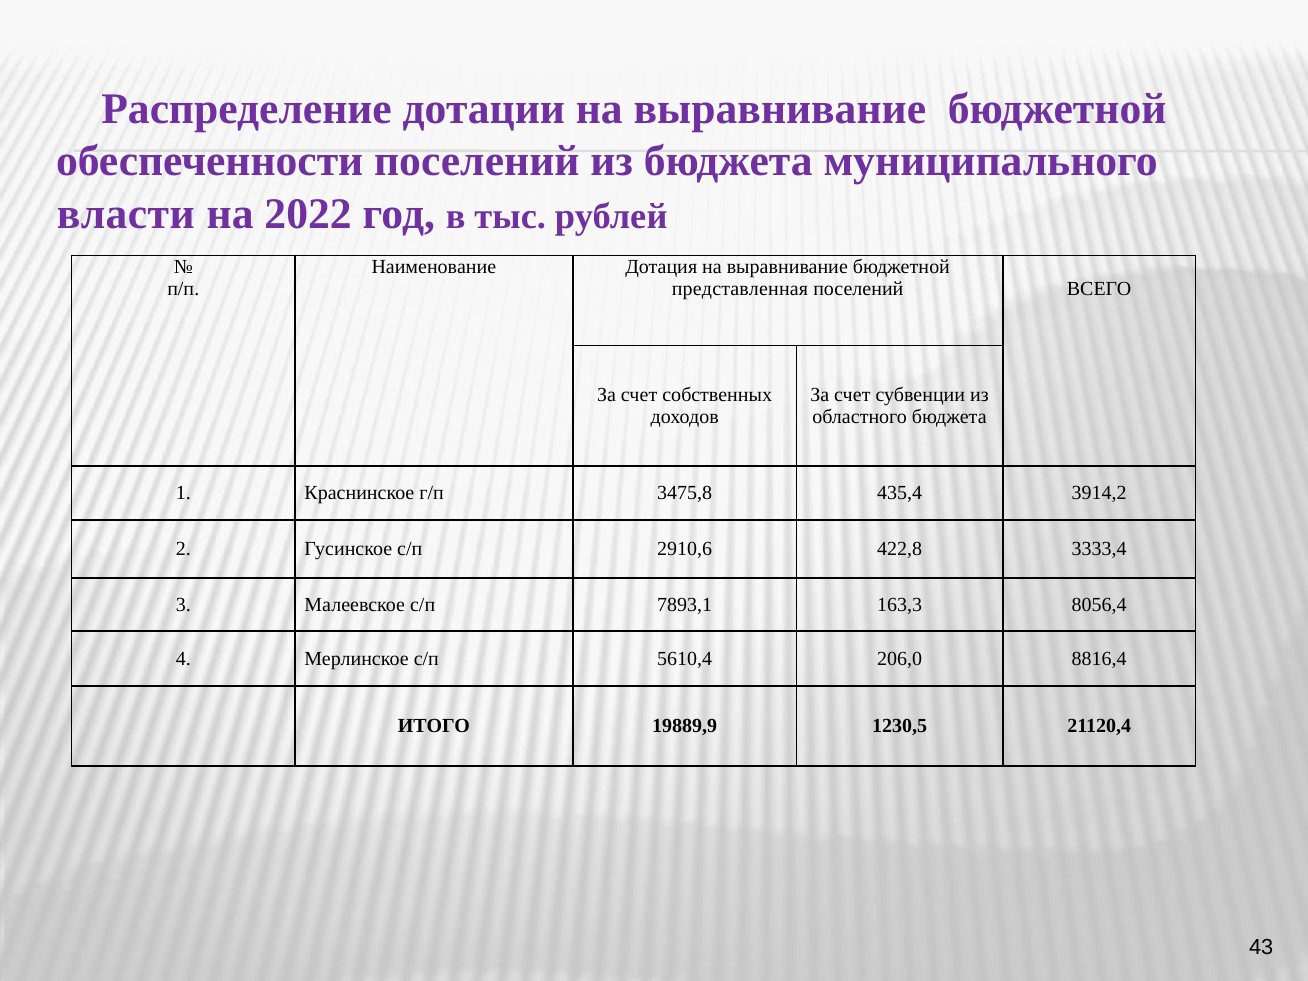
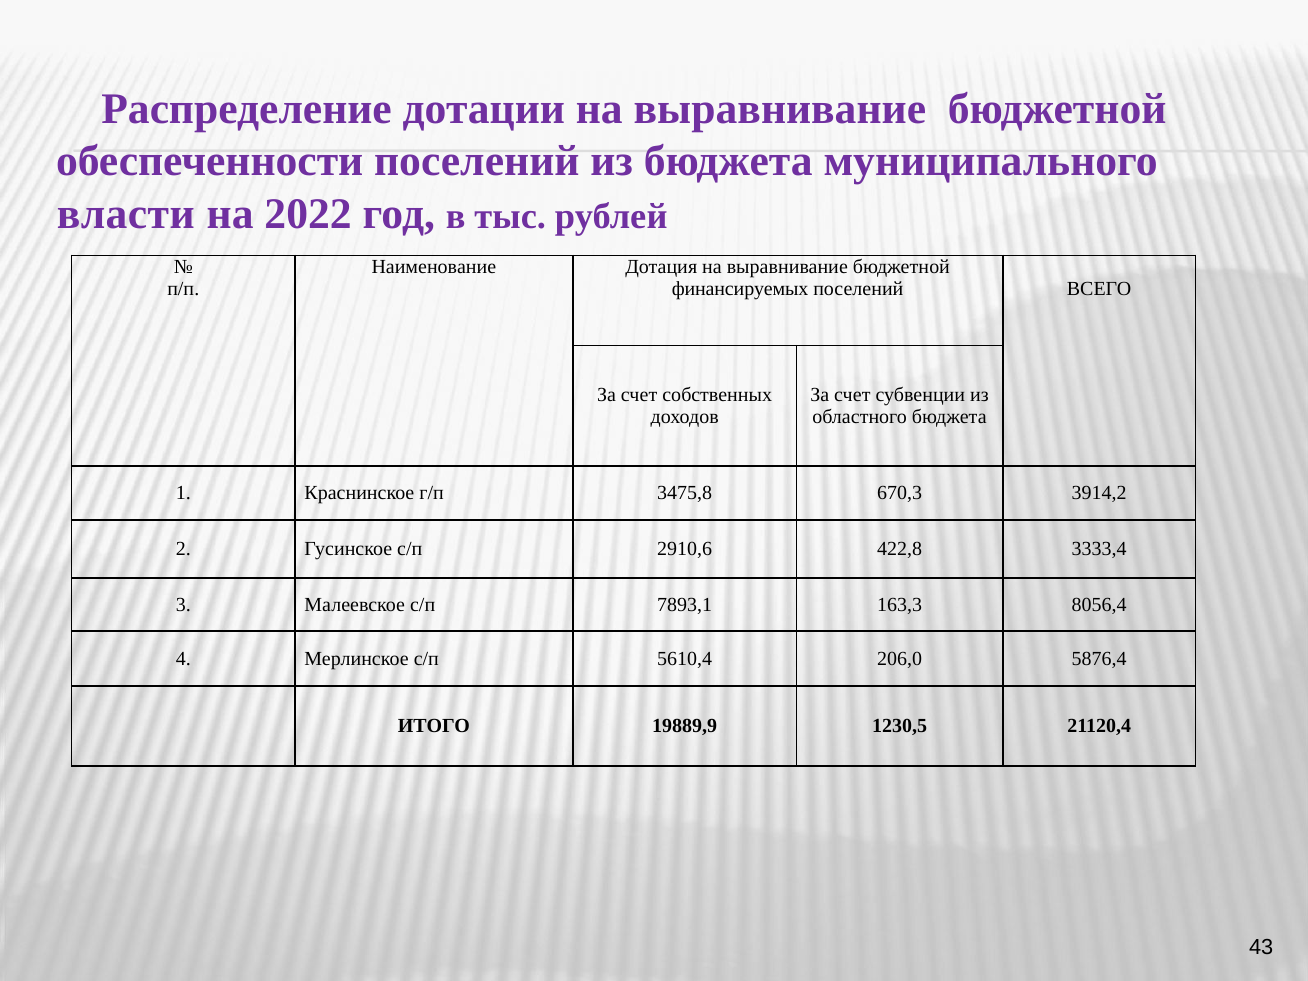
представленная: представленная -> финансируемых (740, 289)
435,4: 435,4 -> 670,3 (900, 493)
8816,4: 8816,4 -> 5876,4 (1099, 659)
